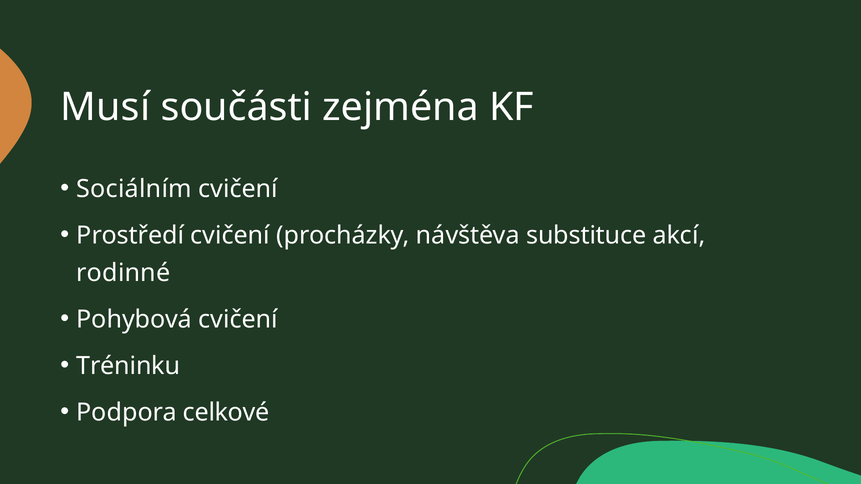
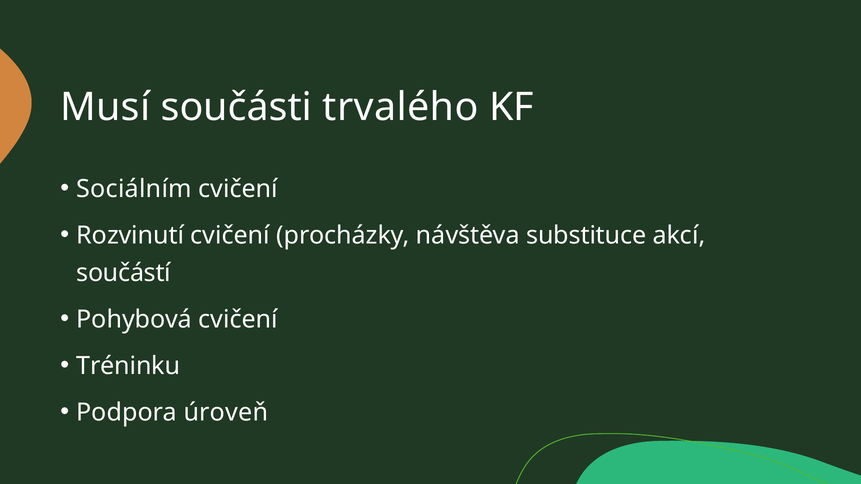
zejména: zejména -> trvalého (400, 107)
Prostředí: Prostředí -> Rozvinutí (130, 235)
rodinné: rodinné -> součástí (124, 273)
celkové: celkové -> úroveň (226, 413)
